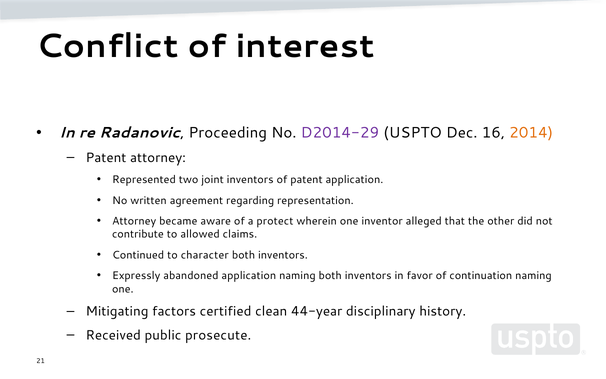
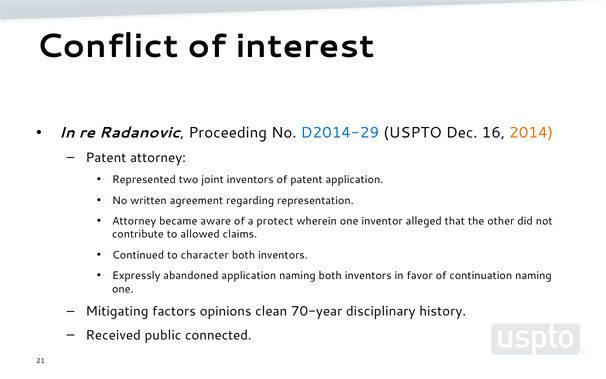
D2014-29 colour: purple -> blue (340, 133)
certified: certified -> opinions (226, 311)
44-year: 44-year -> 70-year (317, 311)
prosecute: prosecute -> connected (218, 335)
